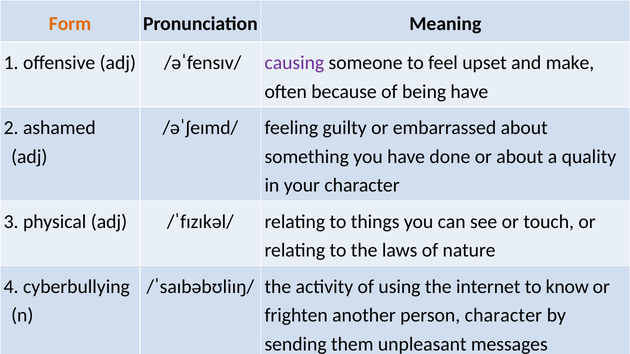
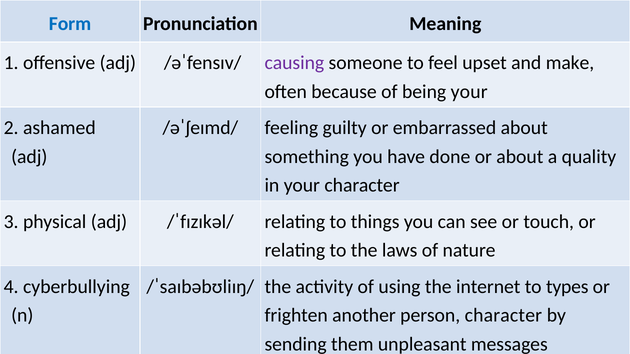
Form colour: orange -> blue (70, 24)
being have: have -> your (469, 92)
know: know -> types (567, 287)
